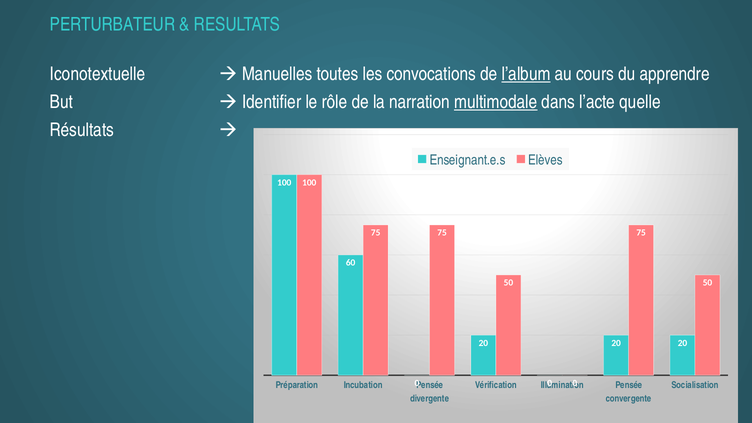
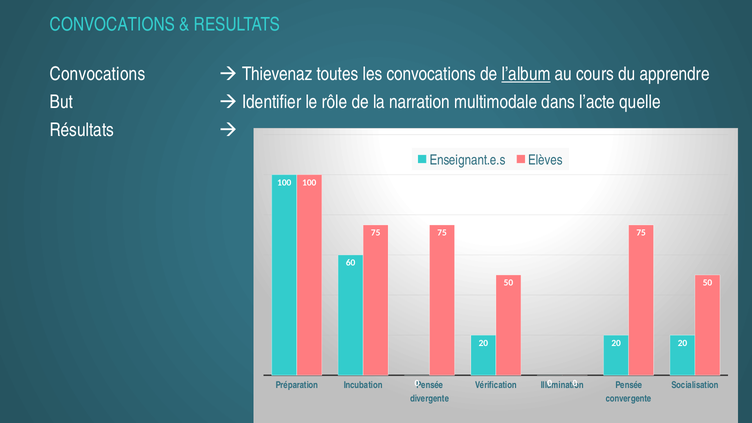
PERTURBATEUR: PERTURBATEUR -> CONVOCATIONS (113, 24)
Iconotextuelle: Iconotextuelle -> Convocations (98, 74)
Manuelles: Manuelles -> Thievenaz (277, 74)
multimodale underline: present -> none (496, 102)
